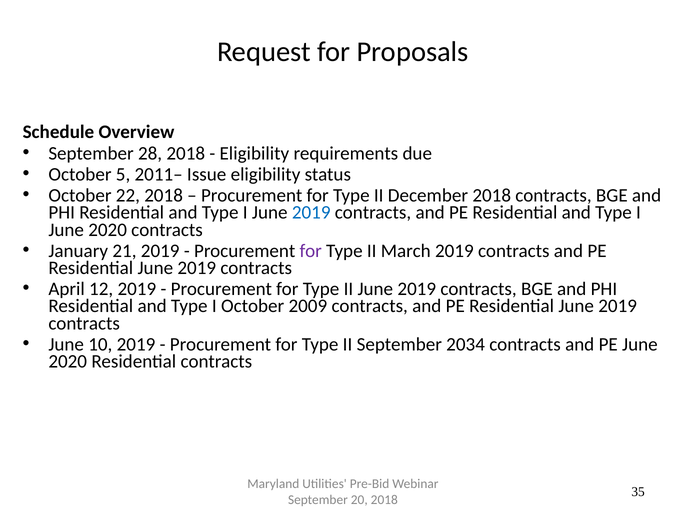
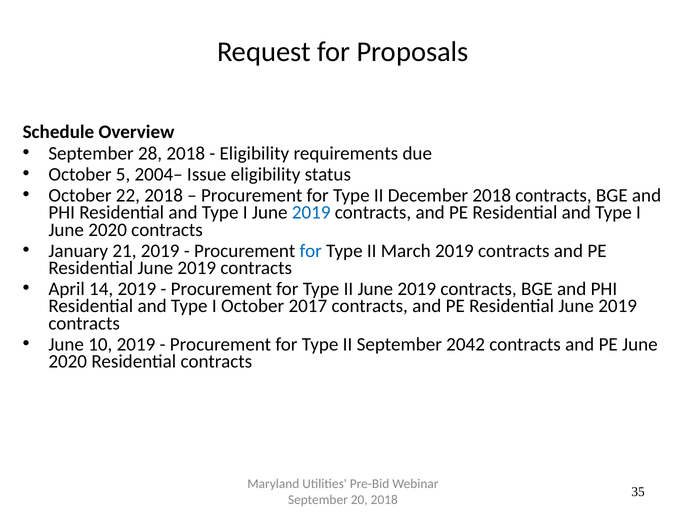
2011–: 2011– -> 2004– (159, 174)
for colour: purple -> blue (311, 251)
12: 12 -> 14 (101, 289)
2009: 2009 -> 2017 (308, 306)
2034: 2034 -> 2042 (466, 344)
